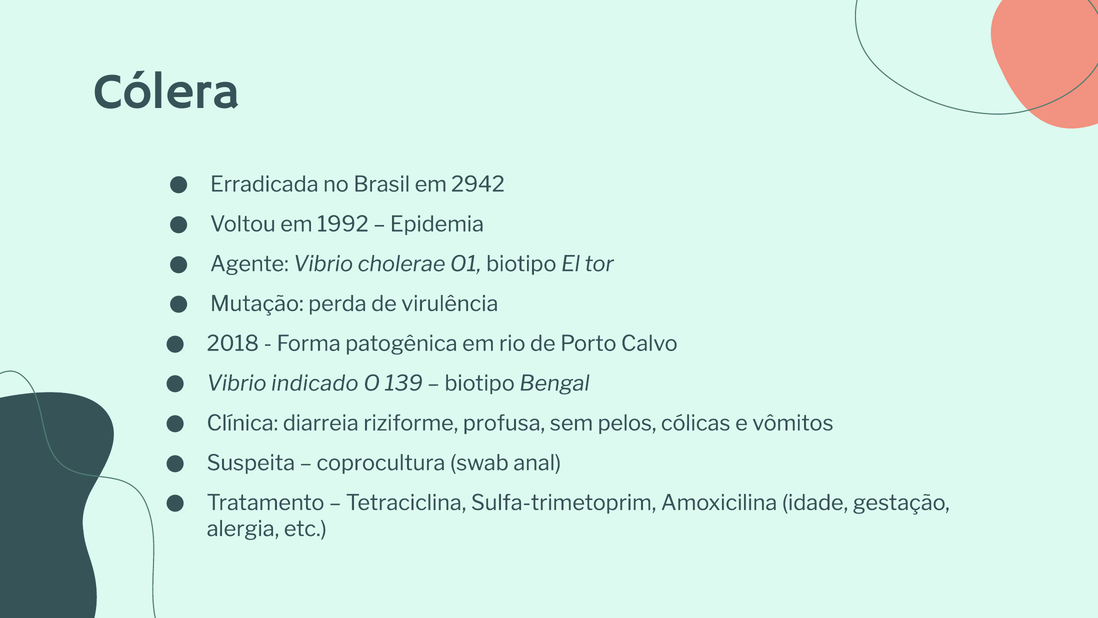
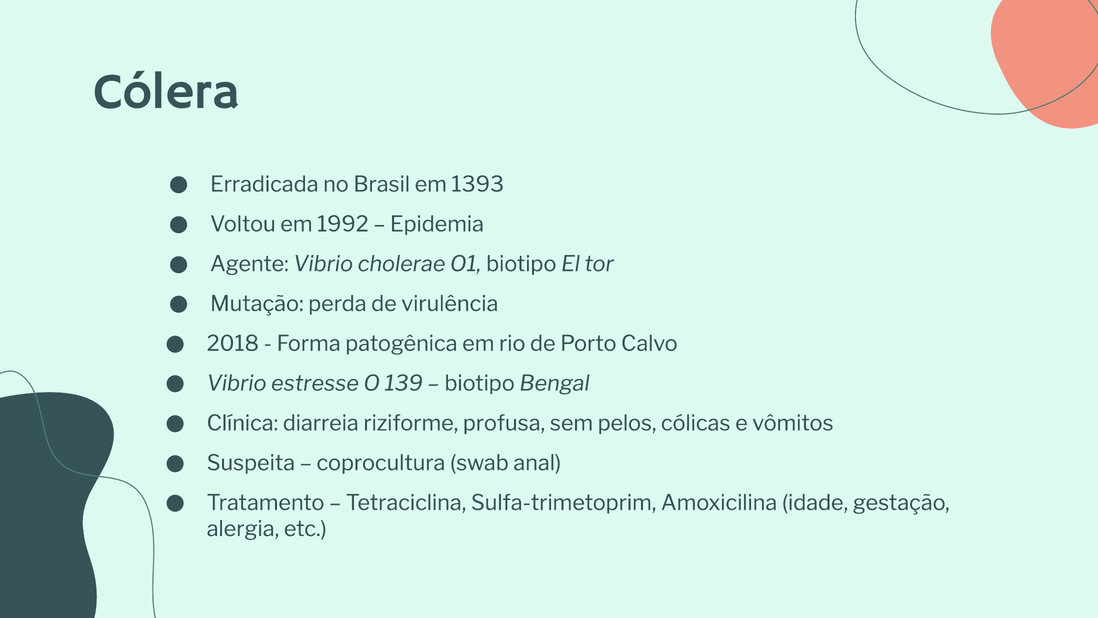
2942: 2942 -> 1393 (478, 184)
indicado: indicado -> estresse (315, 383)
